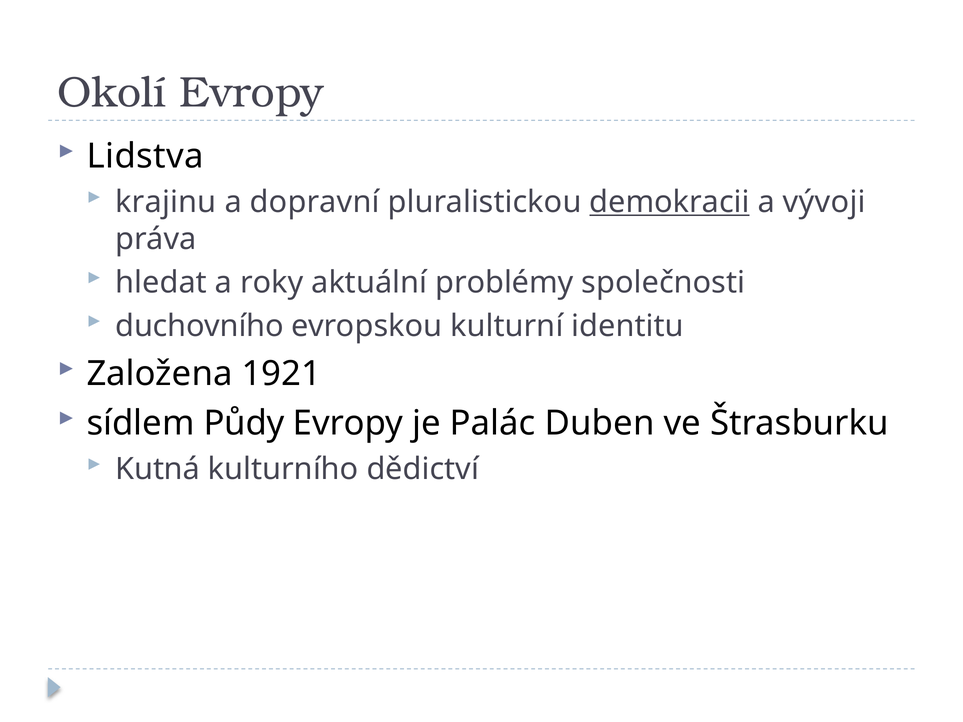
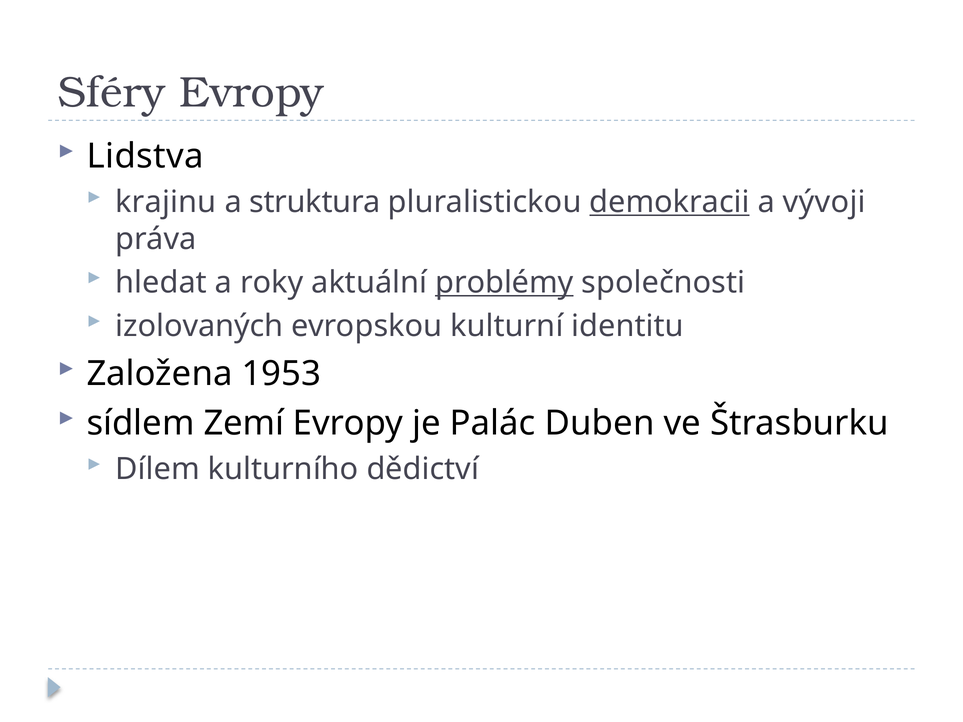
Okolí: Okolí -> Sféry (111, 93)
dopravní: dopravní -> struktura (315, 202)
problémy underline: none -> present (504, 283)
duchovního: duchovního -> izolovaných (199, 326)
1921: 1921 -> 1953 (281, 374)
Půdy: Půdy -> Zemí (244, 424)
Kutná: Kutná -> Dílem (158, 469)
